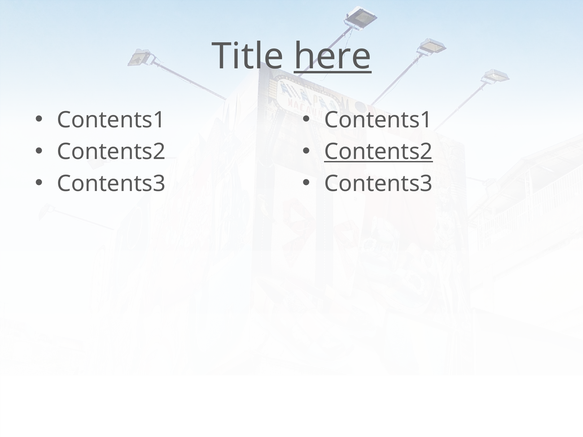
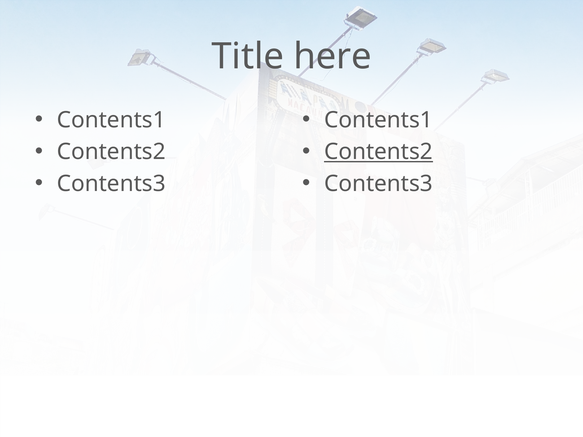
here underline: present -> none (333, 56)
